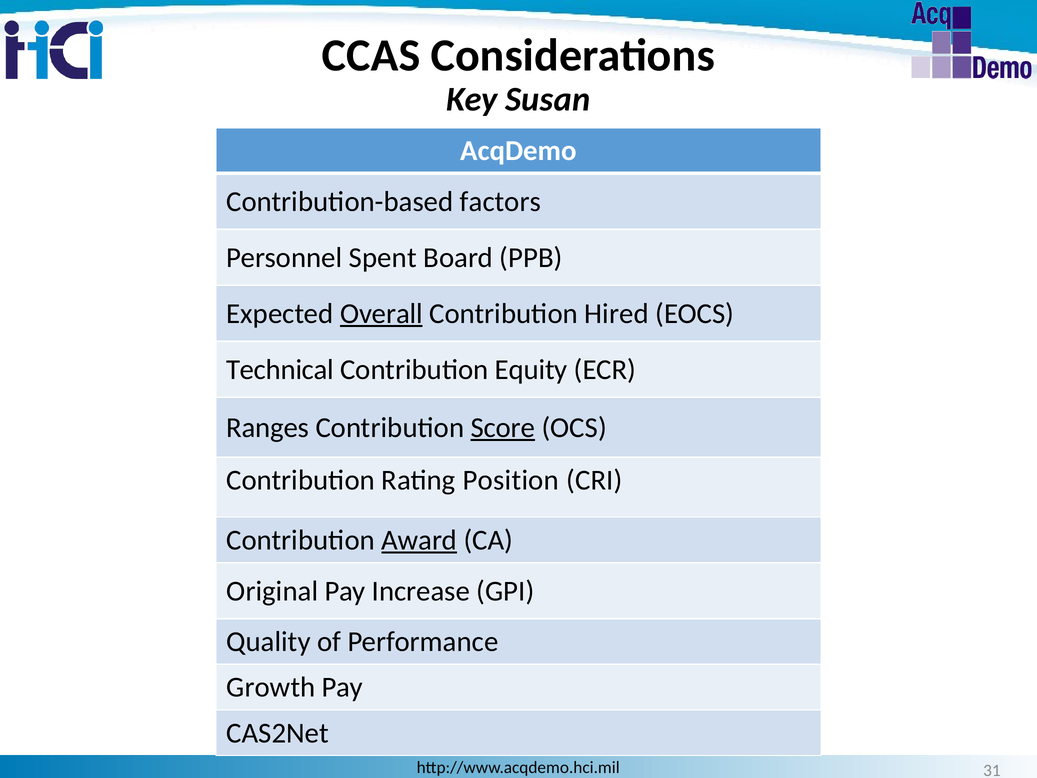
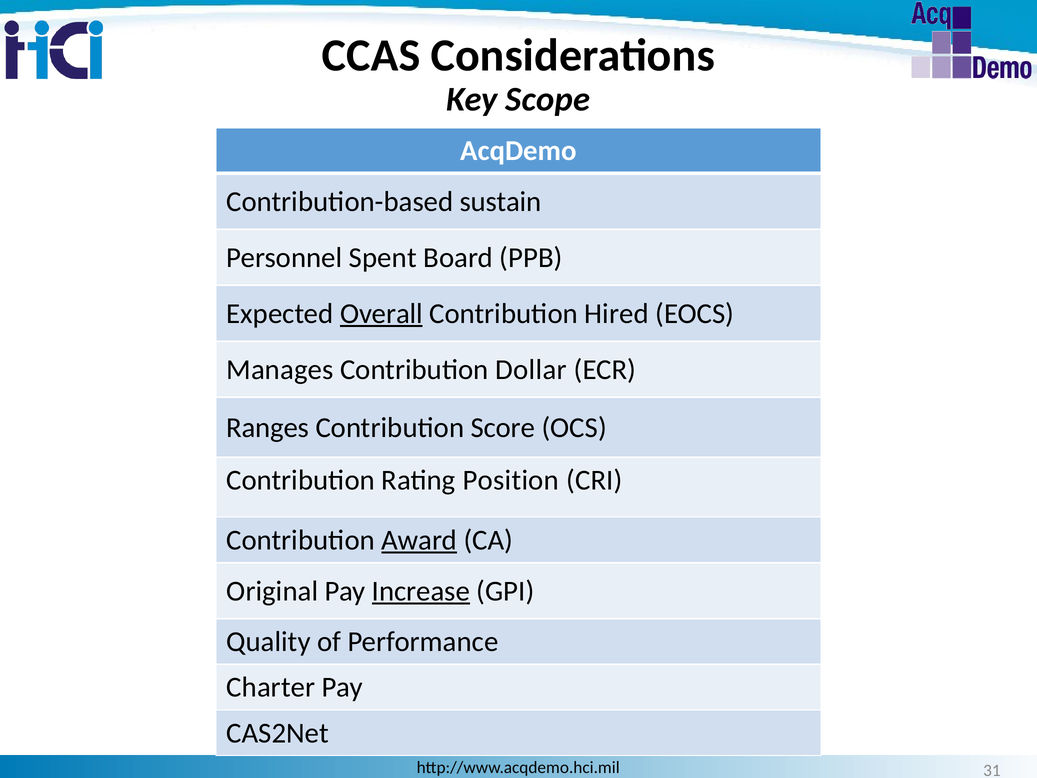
Susan: Susan -> Scope (548, 99)
factors: factors -> sustain (501, 202)
Technical: Technical -> Manages (280, 369)
Equity: Equity -> Dollar (531, 369)
Score underline: present -> none (503, 427)
Increase underline: none -> present (421, 591)
Growth: Growth -> Charter (271, 687)
